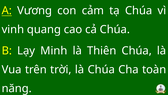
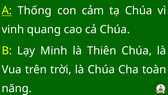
Vương: Vương -> Thống (35, 11)
